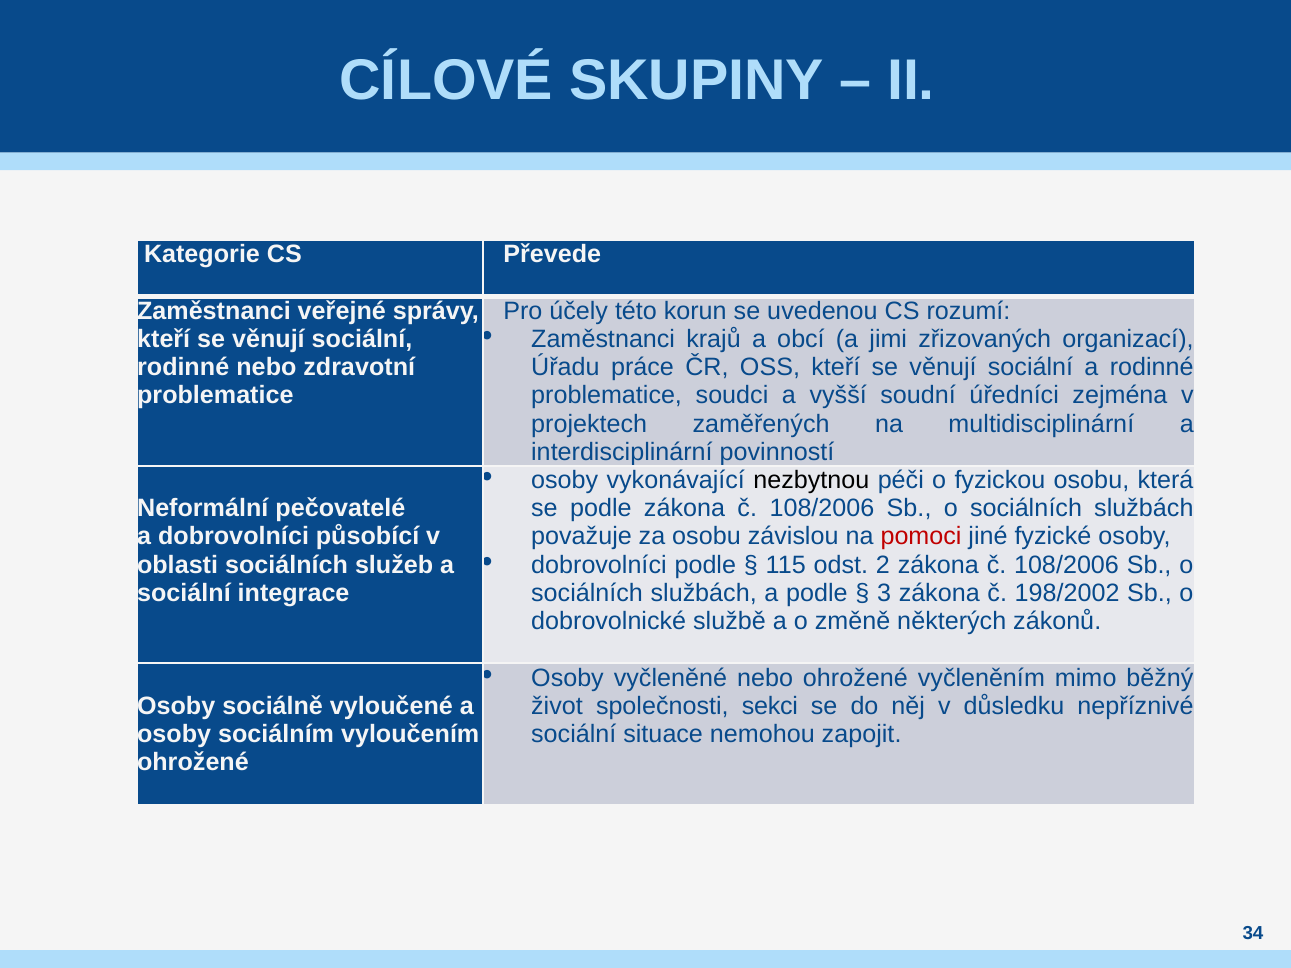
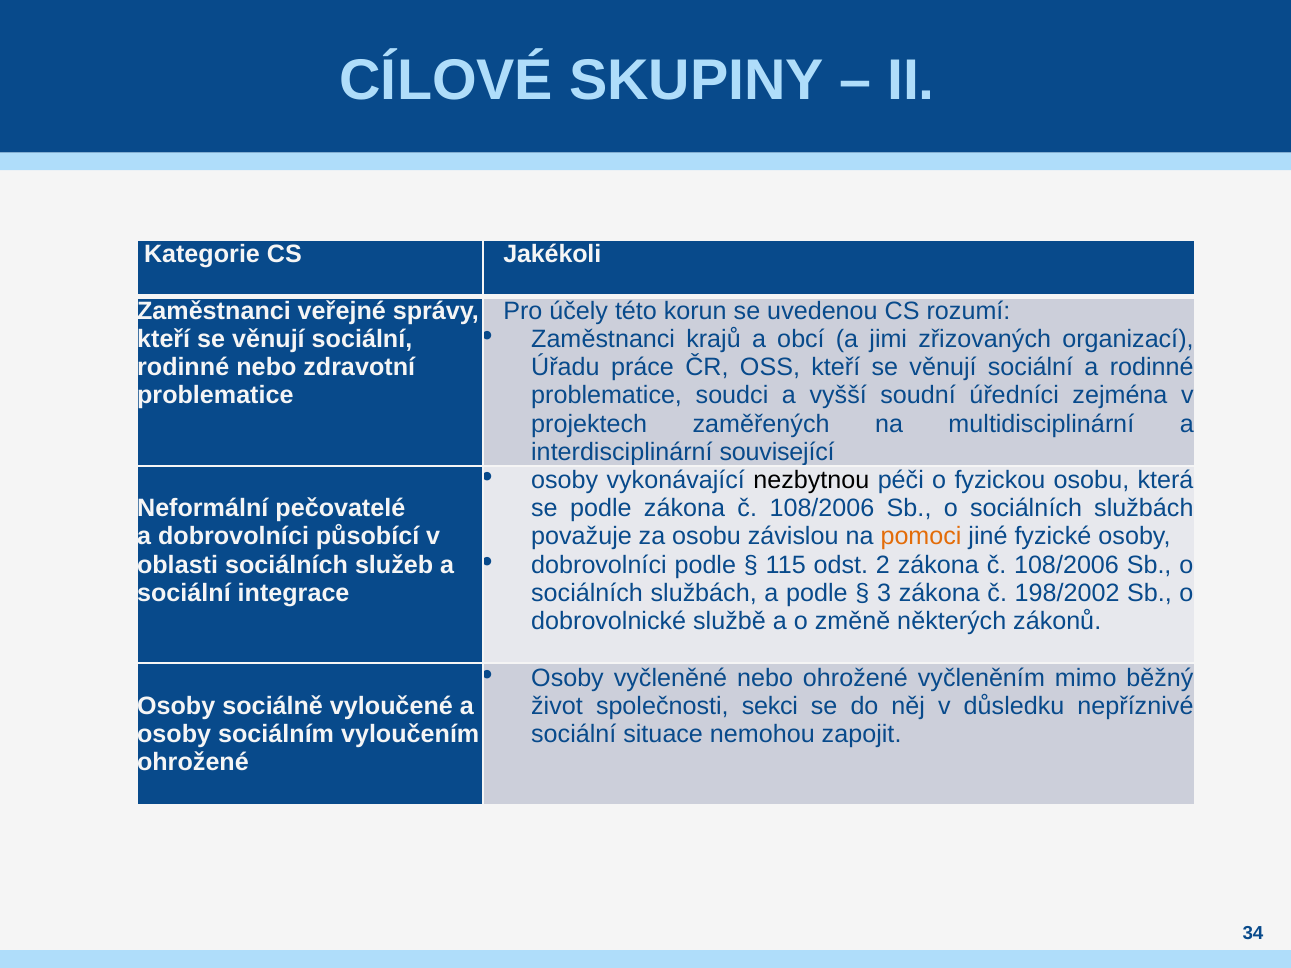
Převede: Převede -> Jakékoli (552, 255)
povinností: povinností -> související (777, 452)
pomoci colour: red -> orange (921, 537)
